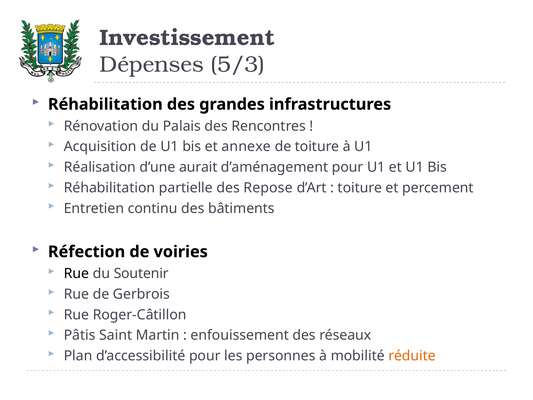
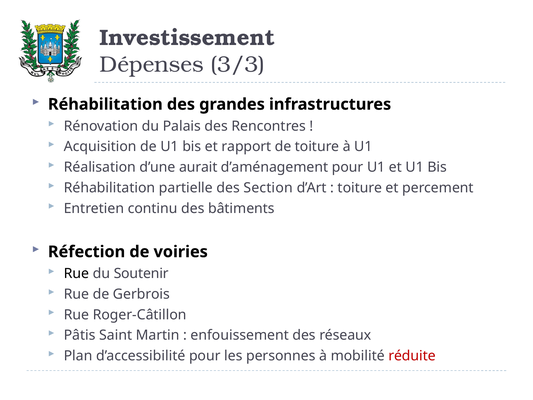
5/3: 5/3 -> 3/3 (238, 65)
annexe: annexe -> rapport (246, 147)
Repose: Repose -> Section (268, 188)
réduite colour: orange -> red (412, 356)
